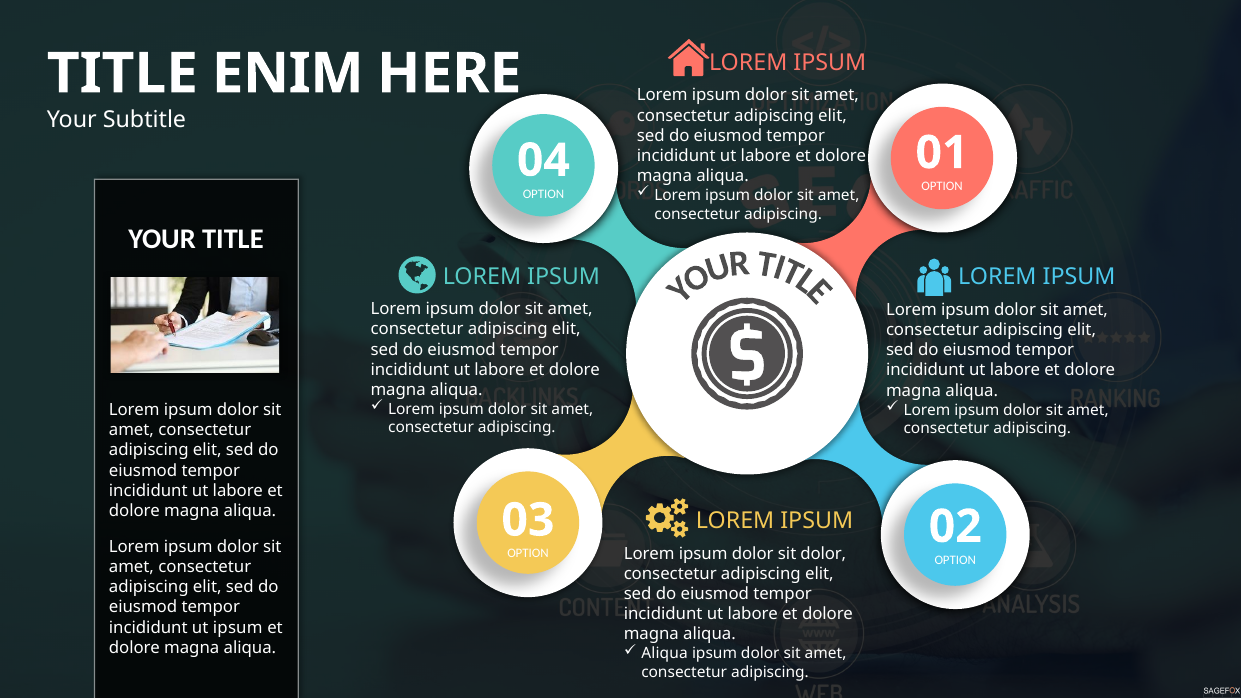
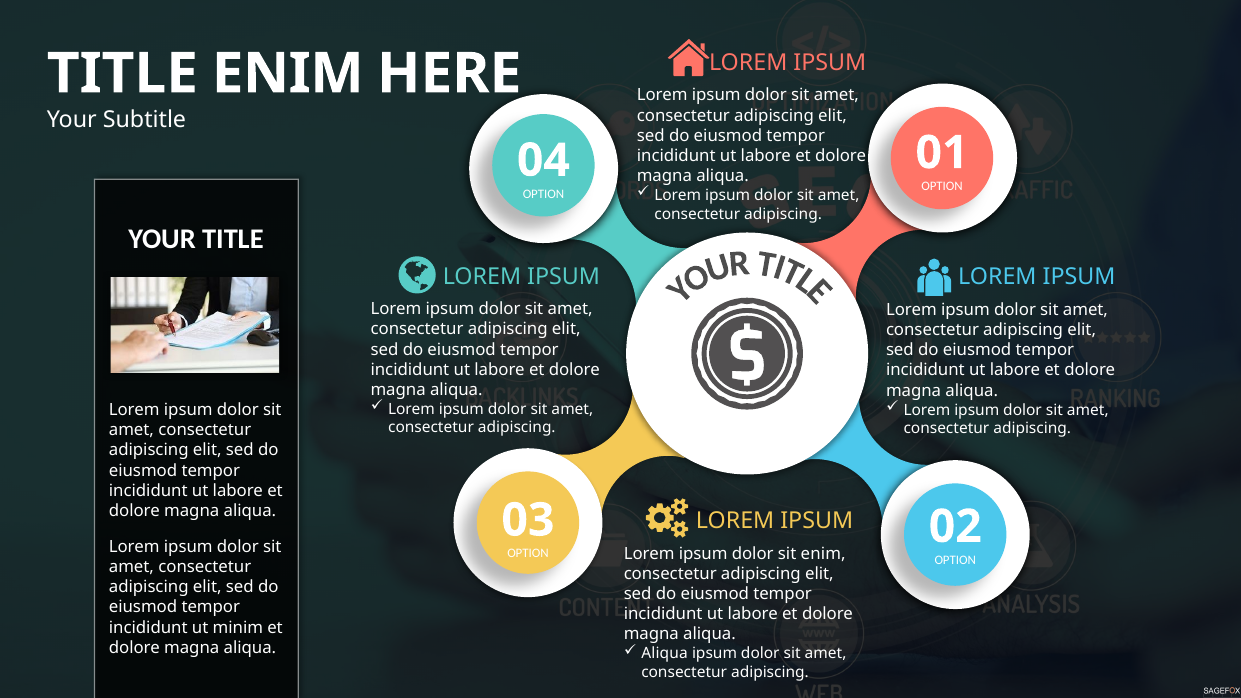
sit dolor: dolor -> enim (823, 554)
ut ipsum: ipsum -> minim (238, 628)
